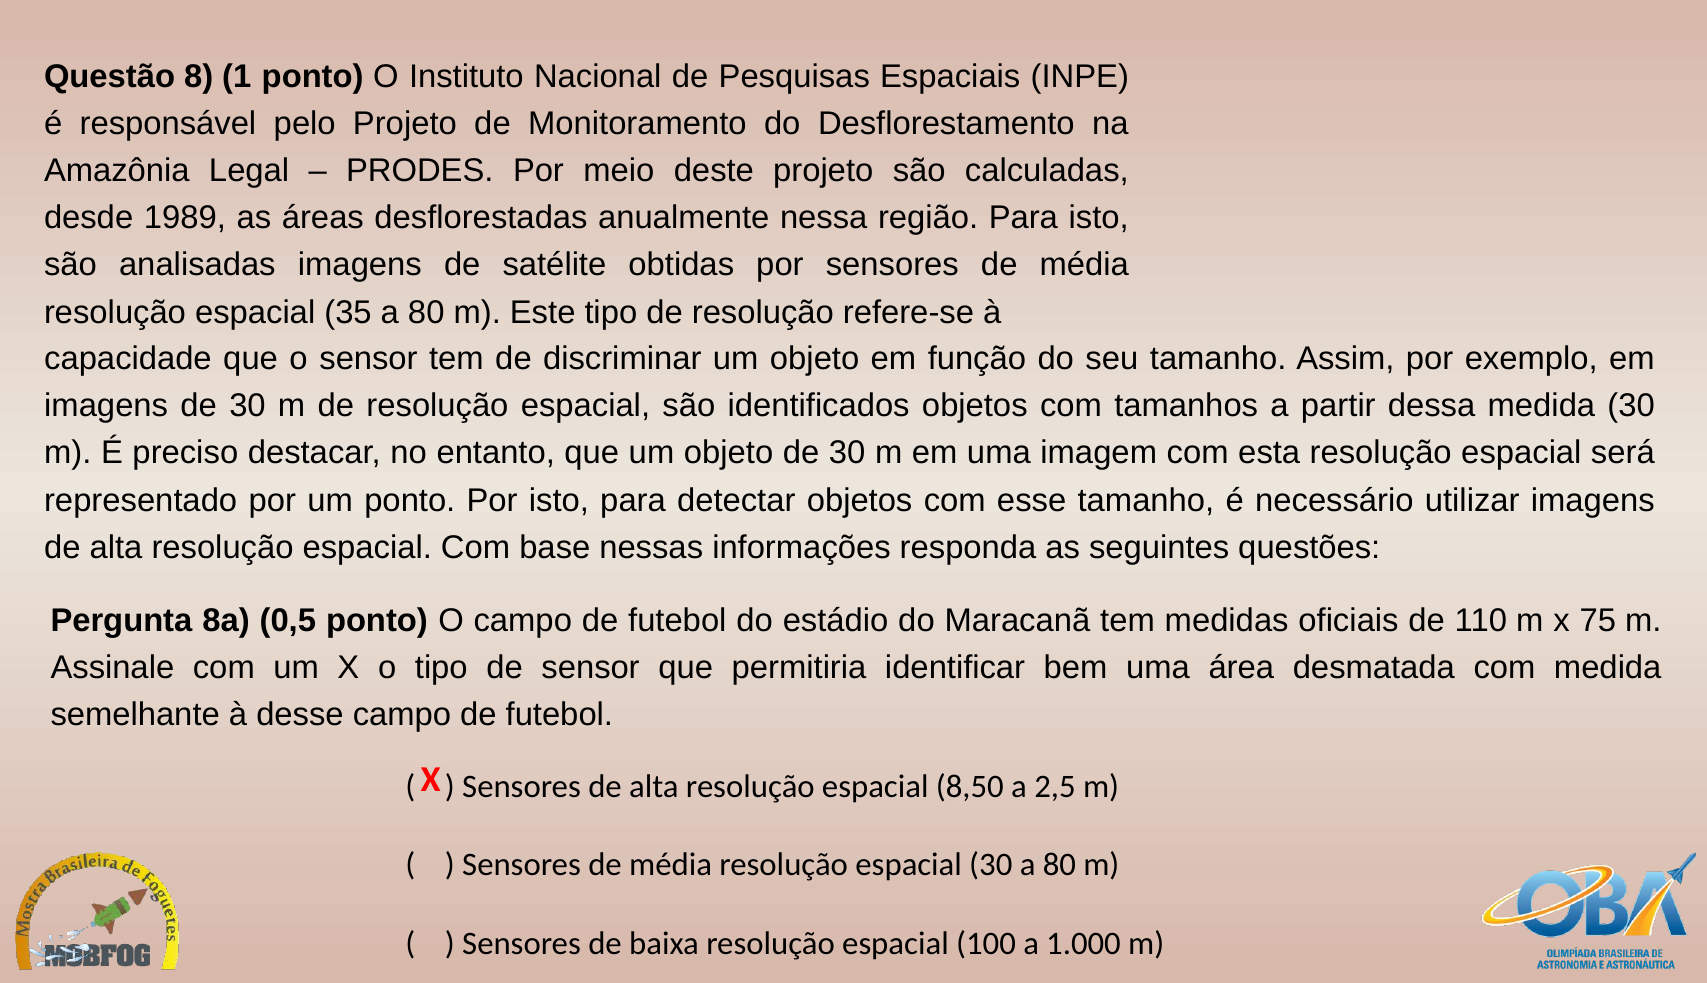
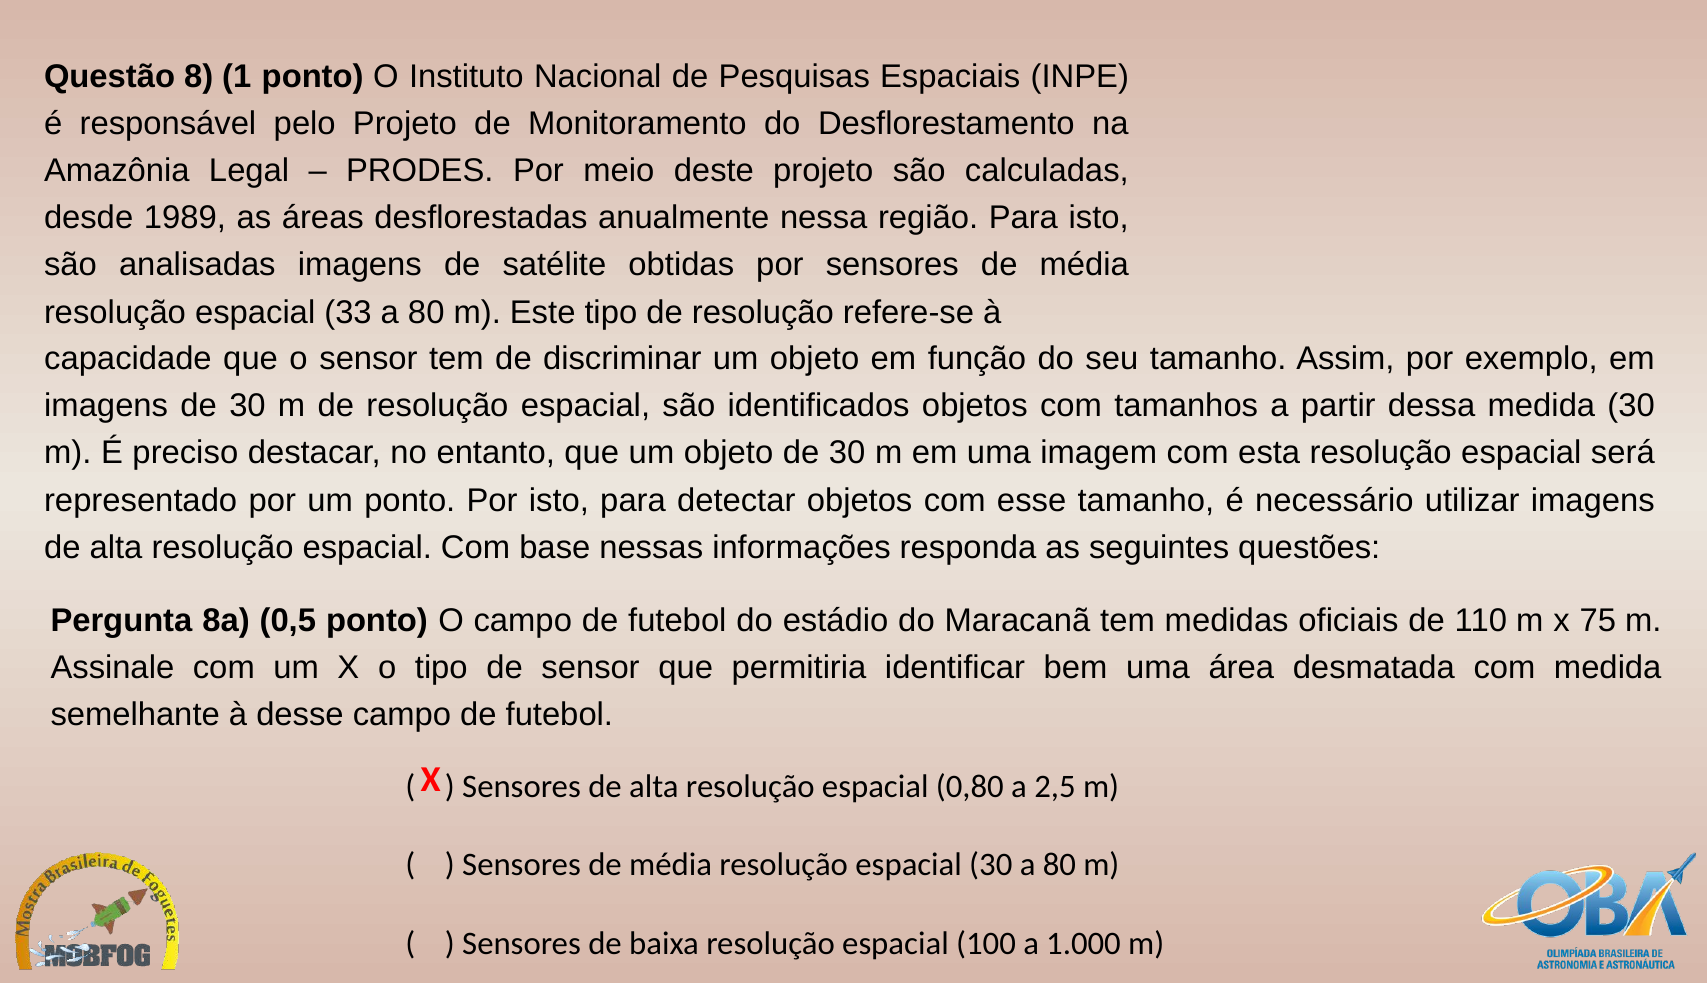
35: 35 -> 33 (348, 312)
8,50: 8,50 -> 0,80 (970, 787)
